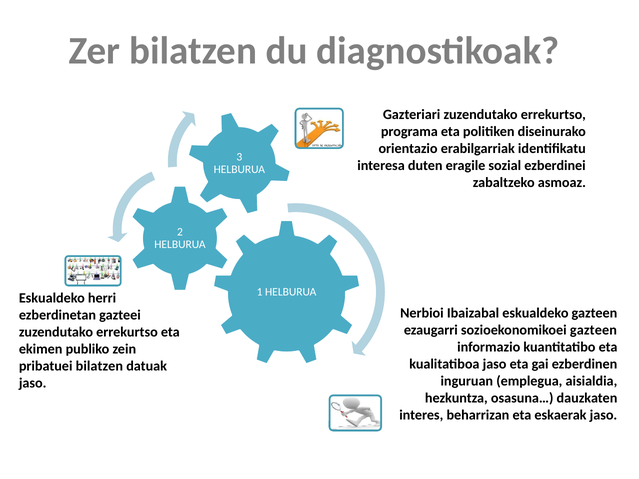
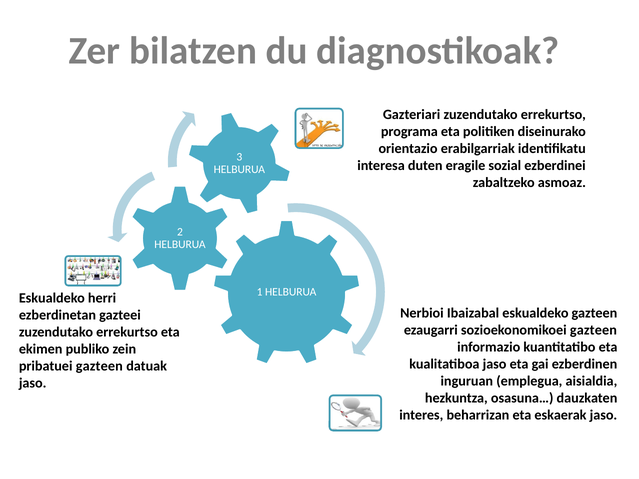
pribatuei bilatzen: bilatzen -> gazteen (99, 366)
